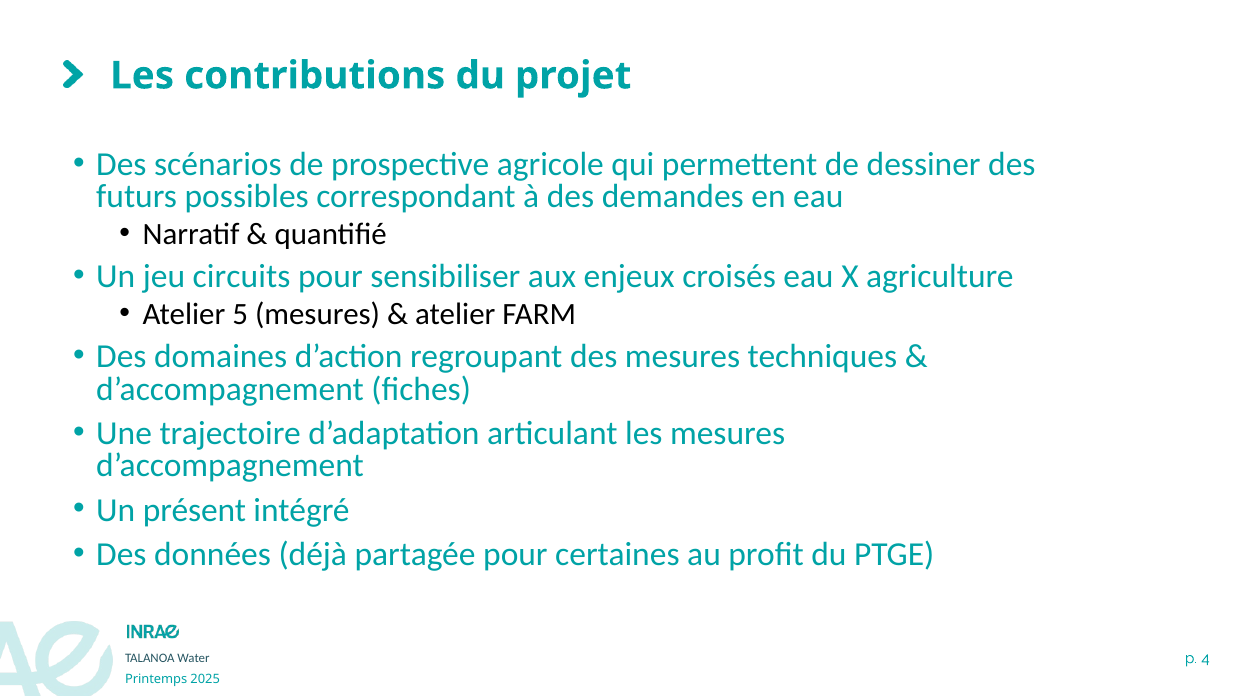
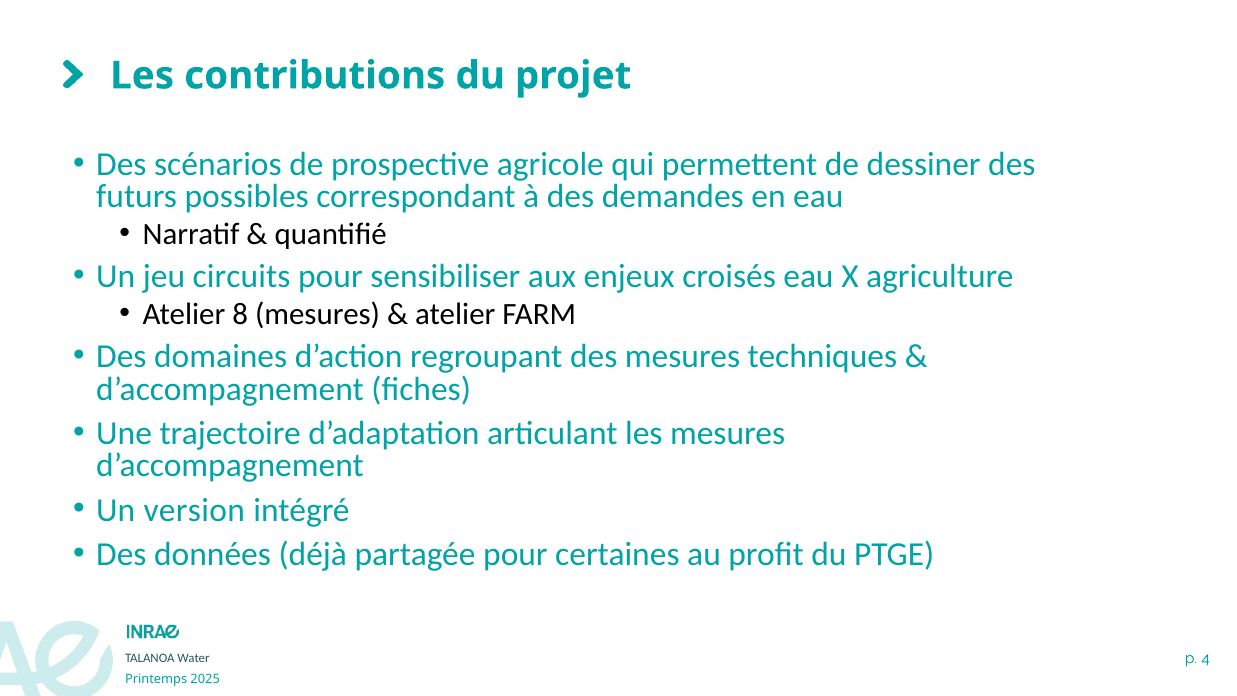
5: 5 -> 8 (240, 314)
présent: présent -> version (194, 510)
